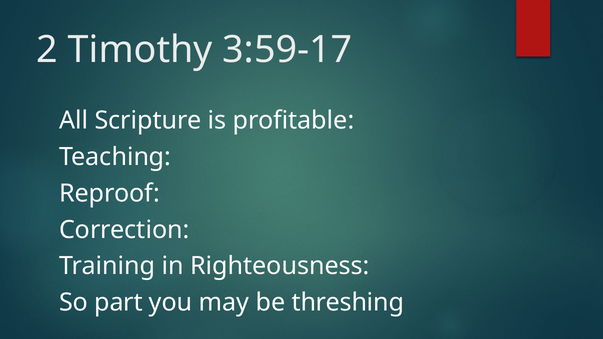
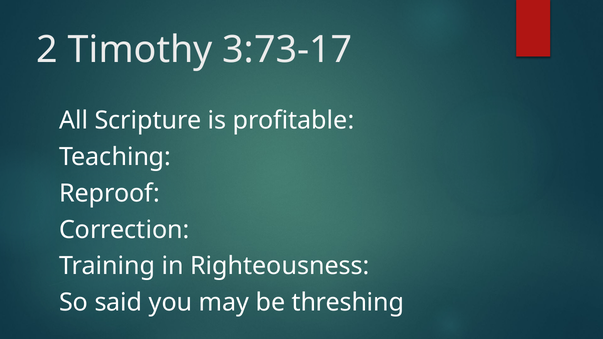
3:59-17: 3:59-17 -> 3:73-17 (287, 50)
part: part -> said (118, 303)
